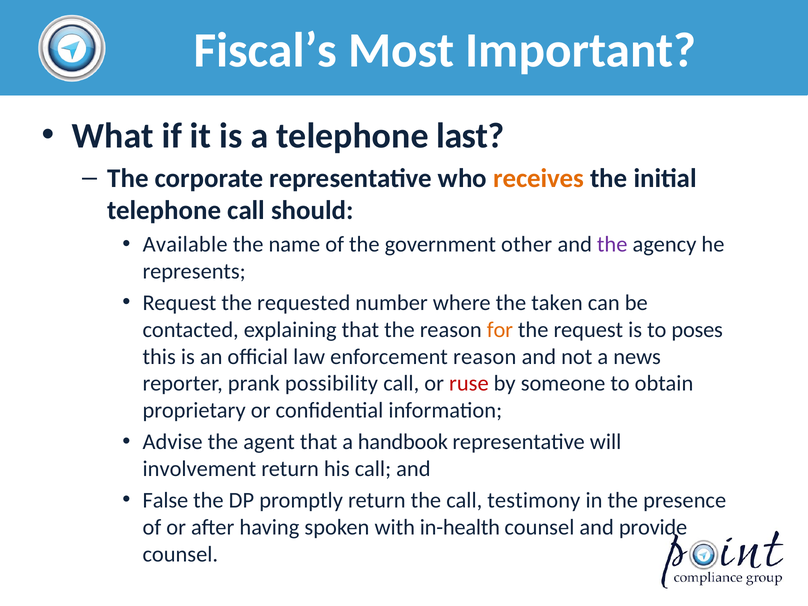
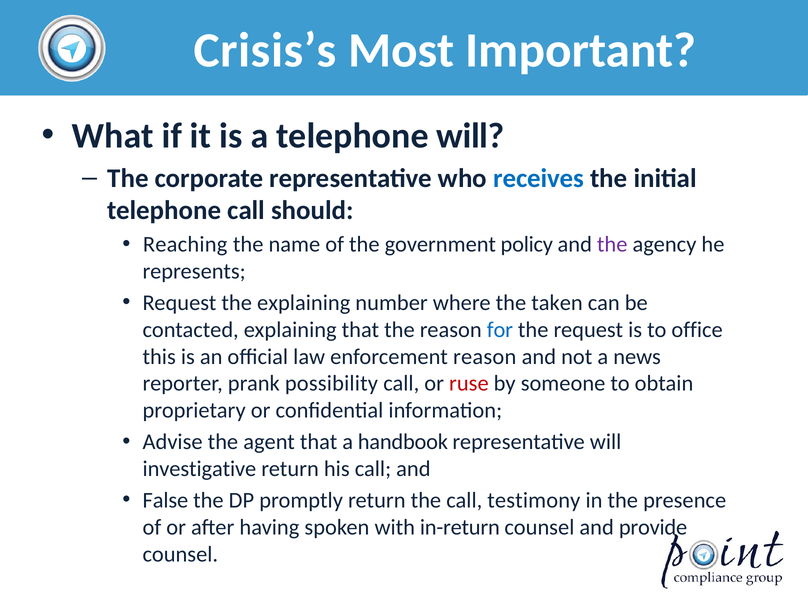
Fiscal’s: Fiscal’s -> Crisis’s (265, 51)
telephone last: last -> will (470, 136)
receives colour: orange -> blue (539, 178)
Available: Available -> Reaching (185, 244)
other: other -> policy (527, 244)
the requested: requested -> explaining (304, 303)
for colour: orange -> blue (500, 330)
poses: poses -> office (697, 330)
involvement: involvement -> investigative (199, 469)
in-health: in-health -> in-return (460, 527)
